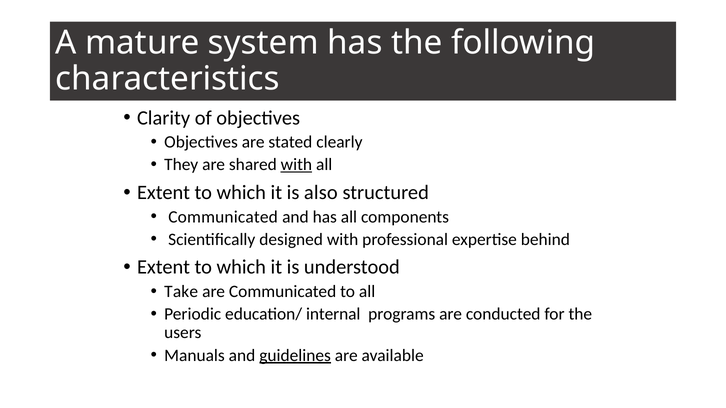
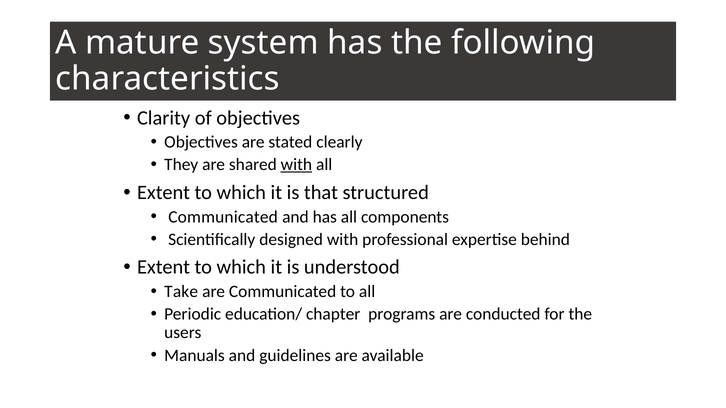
also: also -> that (321, 193)
internal: internal -> chapter (333, 314)
guidelines underline: present -> none (295, 356)
